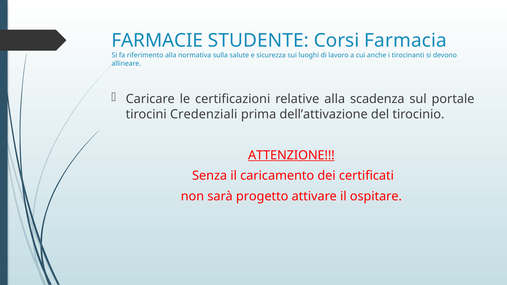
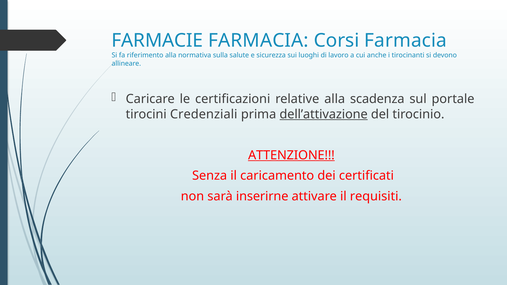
FARMACIE STUDENTE: STUDENTE -> FARMACIA (258, 41)
dell’attivazione underline: none -> present (324, 114)
progetto: progetto -> inserirne (262, 196)
ospitare: ospitare -> requisiti (376, 196)
